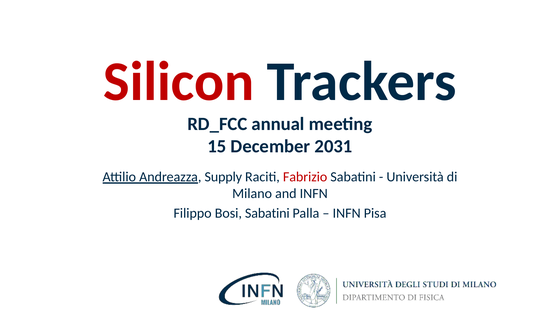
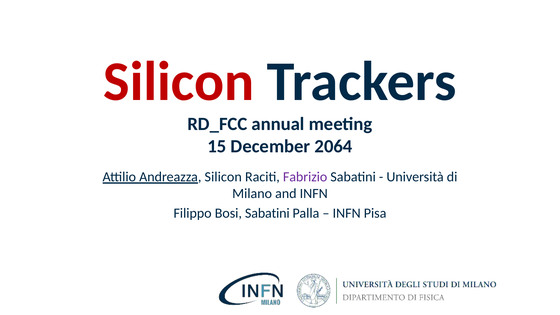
2031: 2031 -> 2064 (333, 146)
Andreazza Supply: Supply -> Silicon (223, 177)
Fabrizio colour: red -> purple (305, 177)
